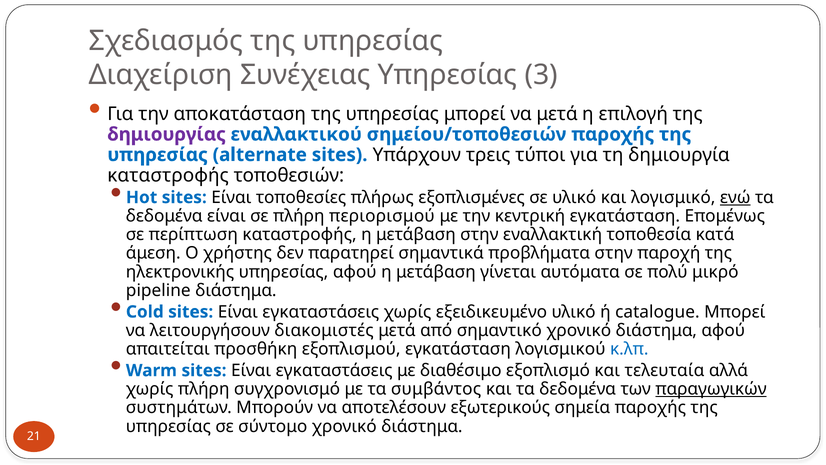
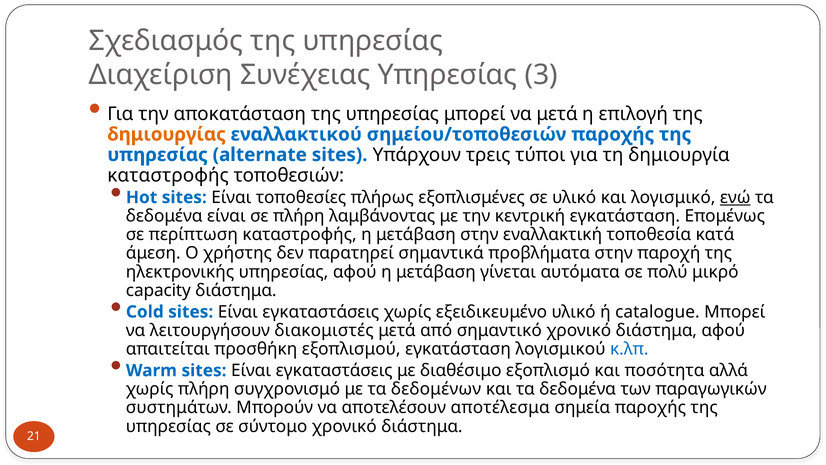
δημιουργίας colour: purple -> orange (167, 134)
περιορισμού: περιορισμού -> λαμβάνοντας (382, 216)
pipeline: pipeline -> capacity (158, 290)
τελευταία: τελευταία -> ποσότητα (665, 370)
συμβάντος: συμβάντος -> δεδομένων (436, 389)
παραγωγικών underline: present -> none (711, 389)
εξωτερικούς: εξωτερικούς -> αποτέλεσμα (500, 407)
